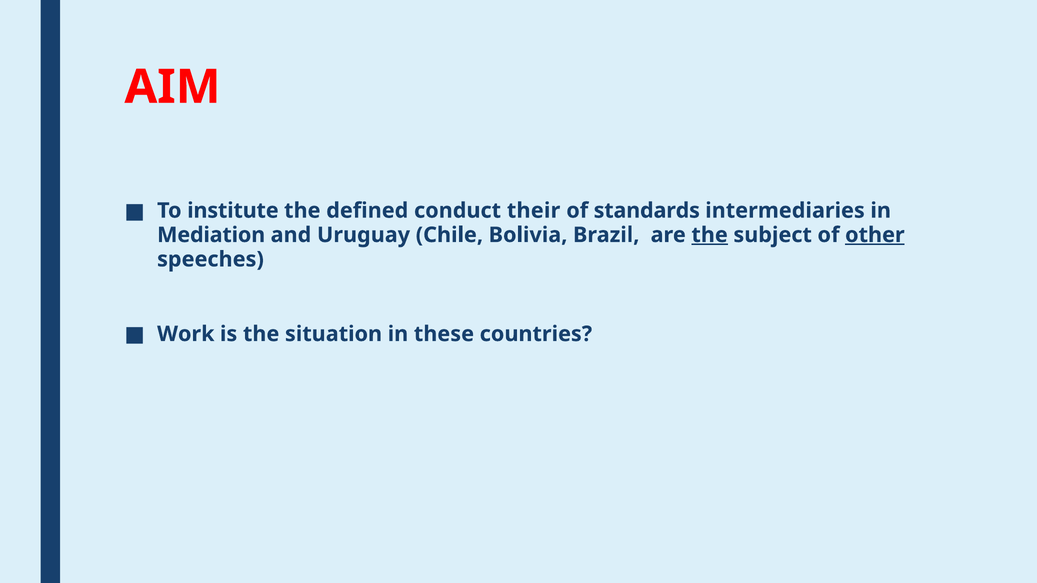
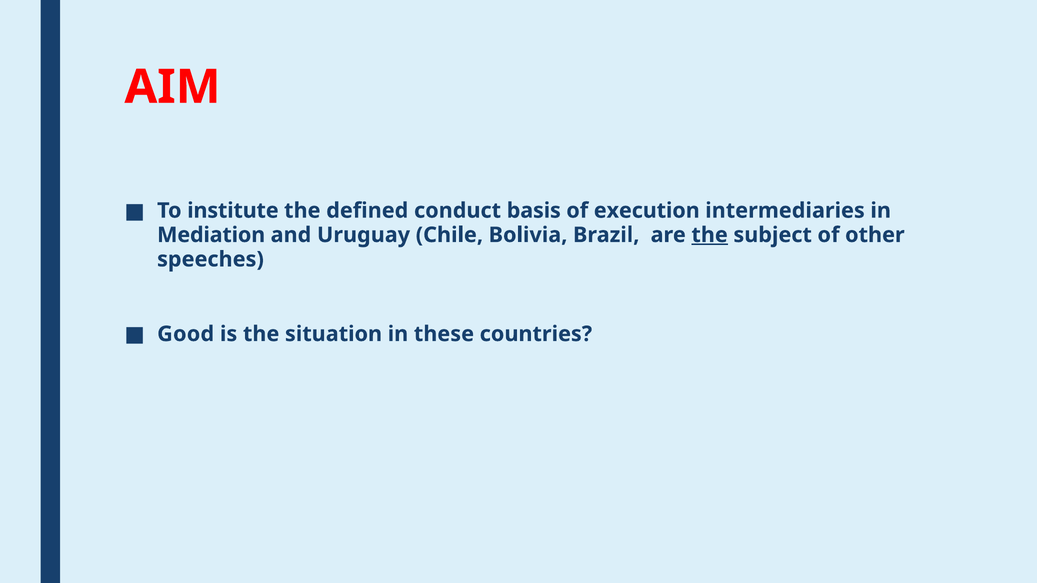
their: their -> basis (534, 211)
standards: standards -> execution (647, 211)
other underline: present -> none (875, 235)
Work: Work -> Good (186, 334)
